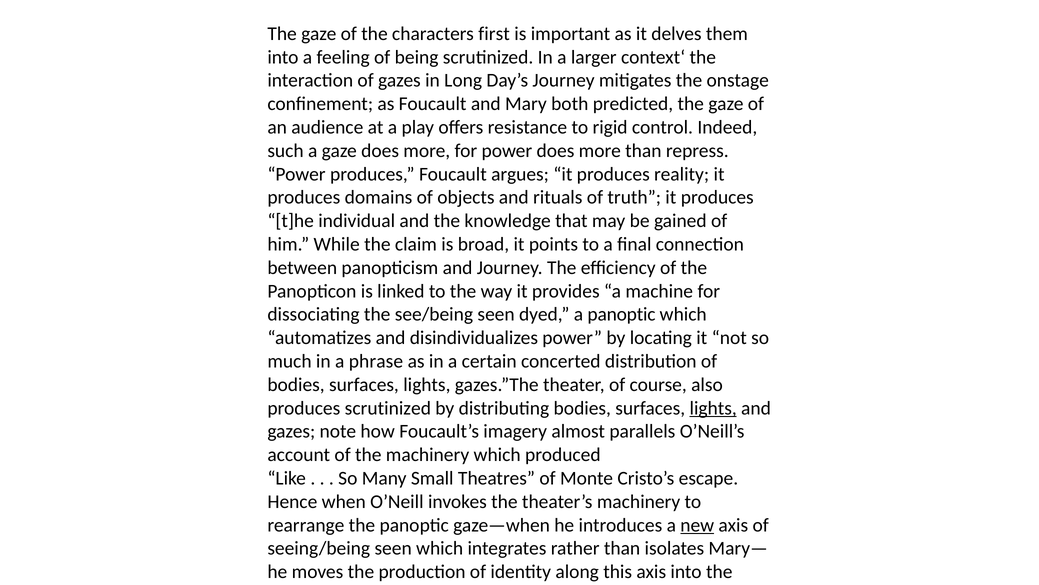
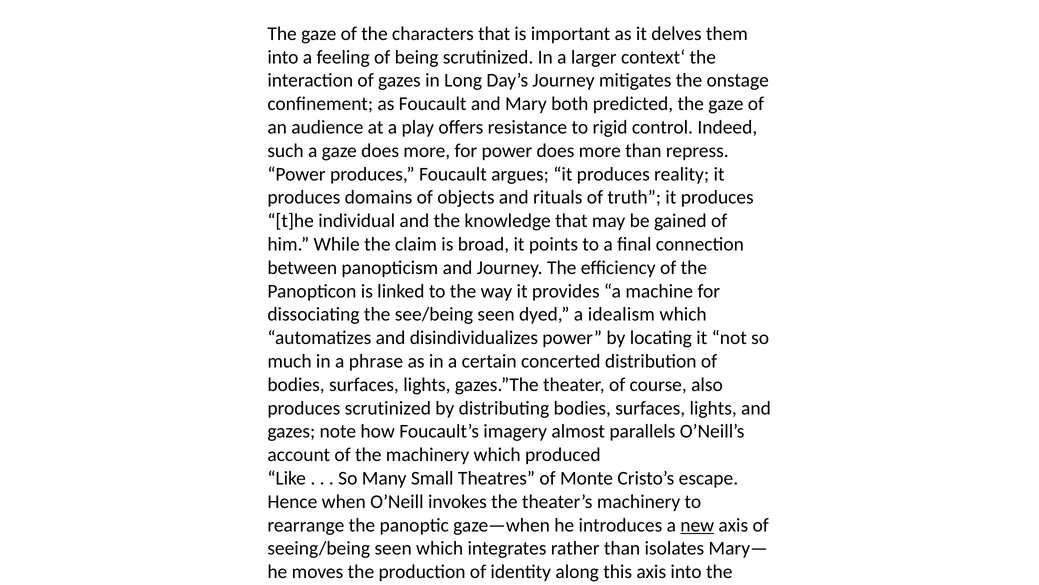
characters first: first -> that (494, 34)
a panoptic: panoptic -> idealism (621, 314)
lights underline: present -> none (713, 408)
